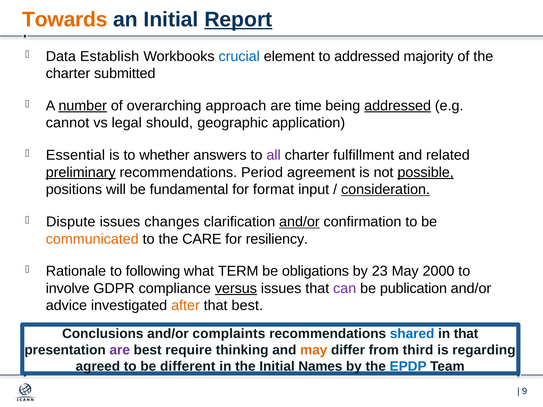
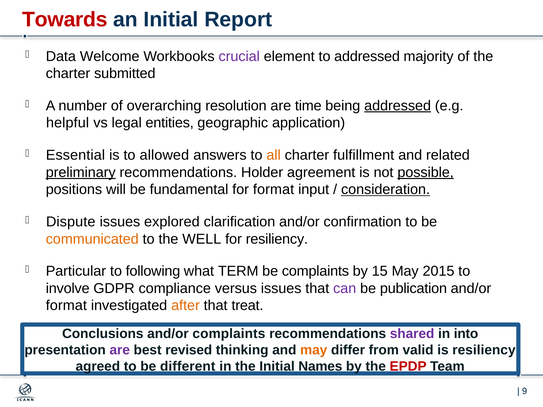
Towards colour: orange -> red (65, 20)
Report underline: present -> none (238, 20)
Establish: Establish -> Welcome (110, 56)
crucial colour: blue -> purple (239, 56)
number underline: present -> none (83, 106)
approach: approach -> resolution (236, 106)
cannot: cannot -> helpful (68, 123)
should: should -> entities (170, 123)
whether: whether -> allowed (164, 155)
all colour: purple -> orange (274, 155)
Period: Period -> Holder (262, 172)
changes: changes -> explored (172, 222)
and/or underline: present -> none (299, 222)
CARE: CARE -> WELL (202, 239)
Rationale: Rationale -> Particular (76, 271)
be obligations: obligations -> complaints (315, 271)
23: 23 -> 15 (380, 271)
2000: 2000 -> 2015 (439, 271)
versus underline: present -> none (236, 289)
advice: advice -> format (66, 306)
that best: best -> treat (247, 306)
shared colour: blue -> purple (412, 334)
in that: that -> into (466, 334)
require: require -> revised (189, 350)
third: third -> valid (418, 350)
is regarding: regarding -> resiliency (484, 350)
EPDP colour: blue -> red (408, 366)
